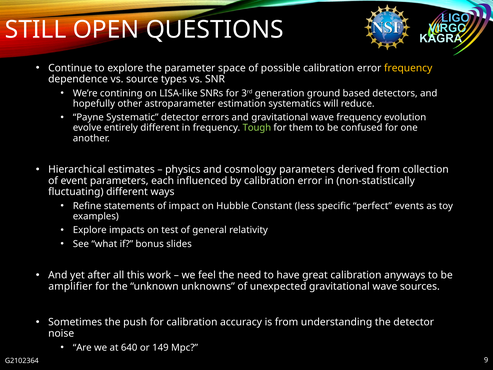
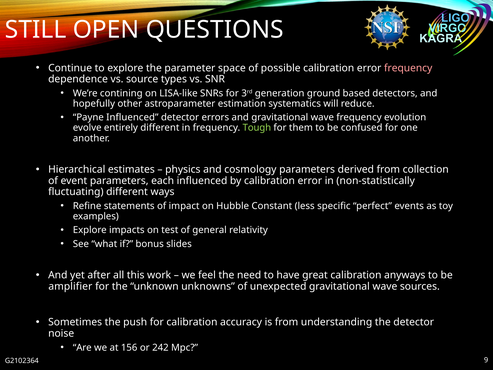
frequency colour: yellow -> pink (408, 68)
Payne Systematic: Systematic -> Influenced (132, 117)
640: 640 -> 156 (129, 347)
149: 149 -> 242 (160, 347)
